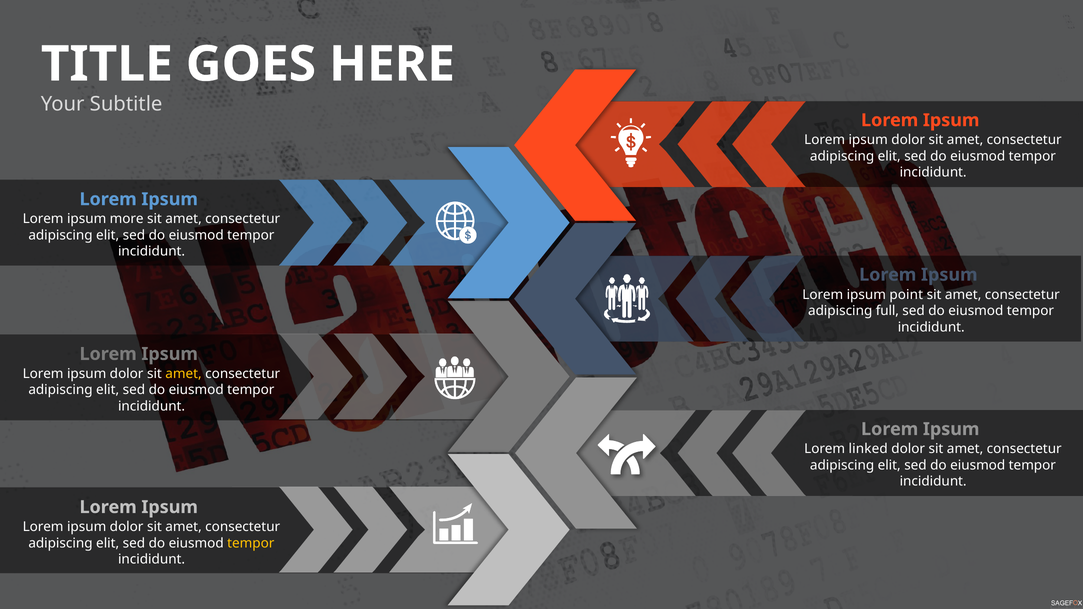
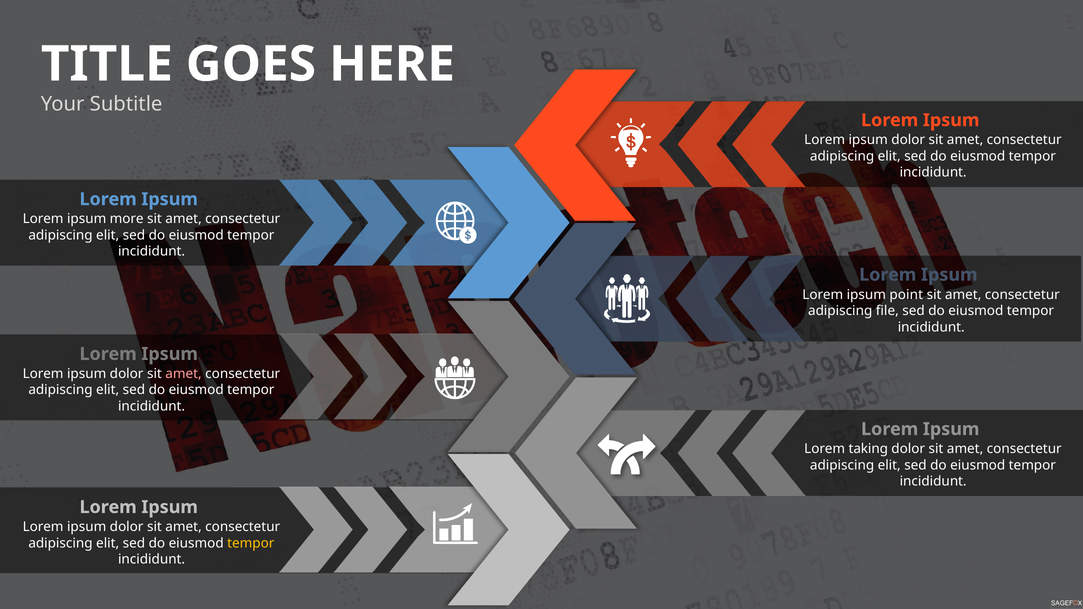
full: full -> file (887, 311)
amet colour: yellow -> pink (184, 374)
linked: linked -> taking (868, 449)
